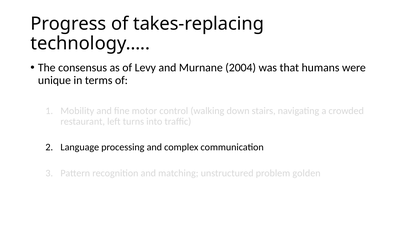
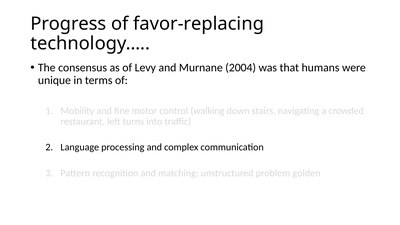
takes-replacing: takes-replacing -> favor-replacing (199, 24)
